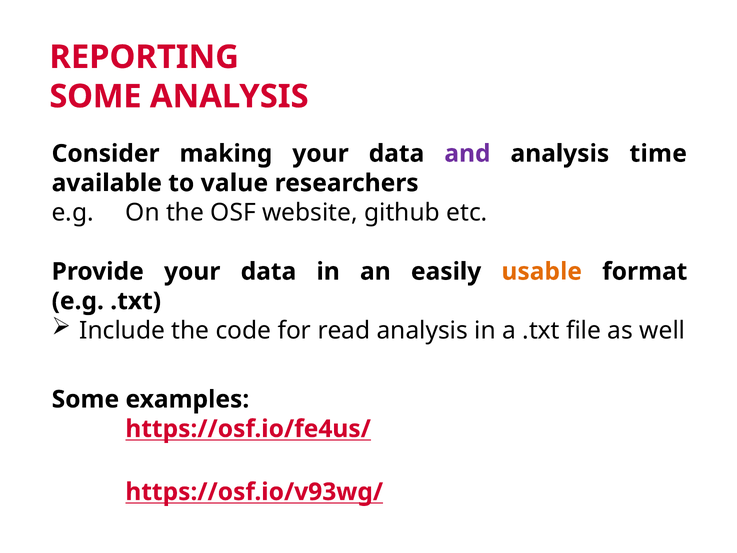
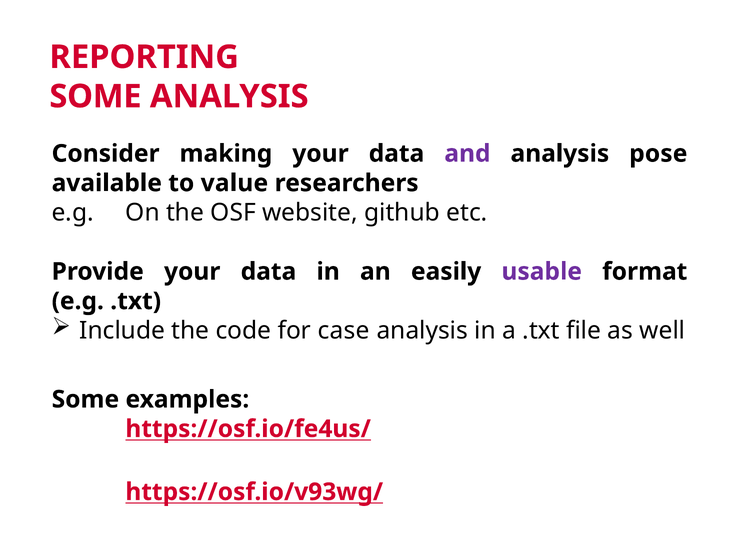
time: time -> pose (658, 154)
usable colour: orange -> purple (542, 271)
read: read -> case (344, 330)
